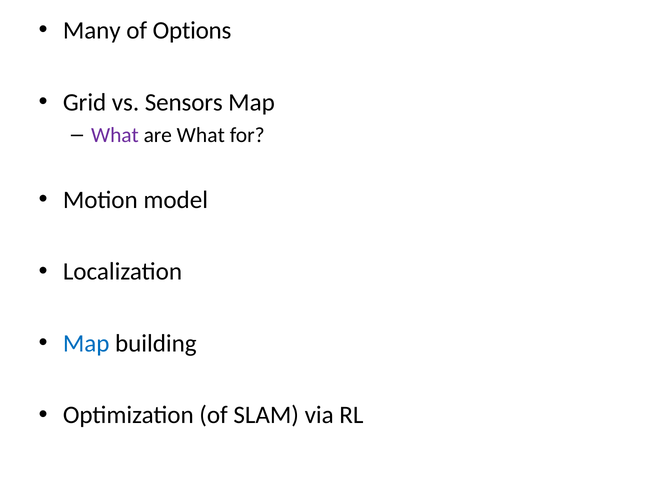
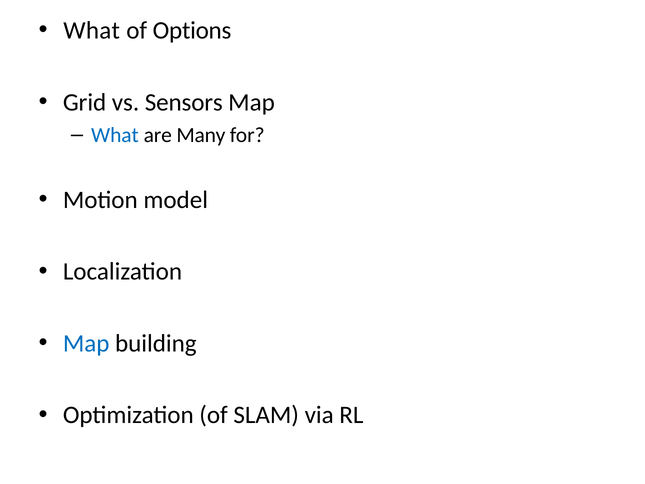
Many: Many -> What (92, 31)
What colour: purple -> blue (115, 135)
are What: What -> Many (201, 135)
